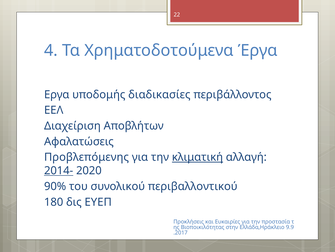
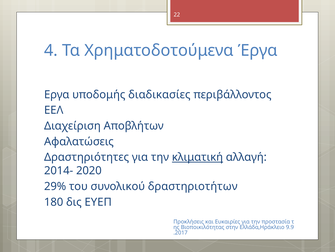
Προβλεπόμενης: Προβλεπόμενης -> Δραστηριότητες (87, 157)
2014- underline: present -> none (59, 170)
90%: 90% -> 29% (55, 186)
περιβαλλοντικού: περιβαλλοντικού -> δραστηριοτήτων (193, 186)
